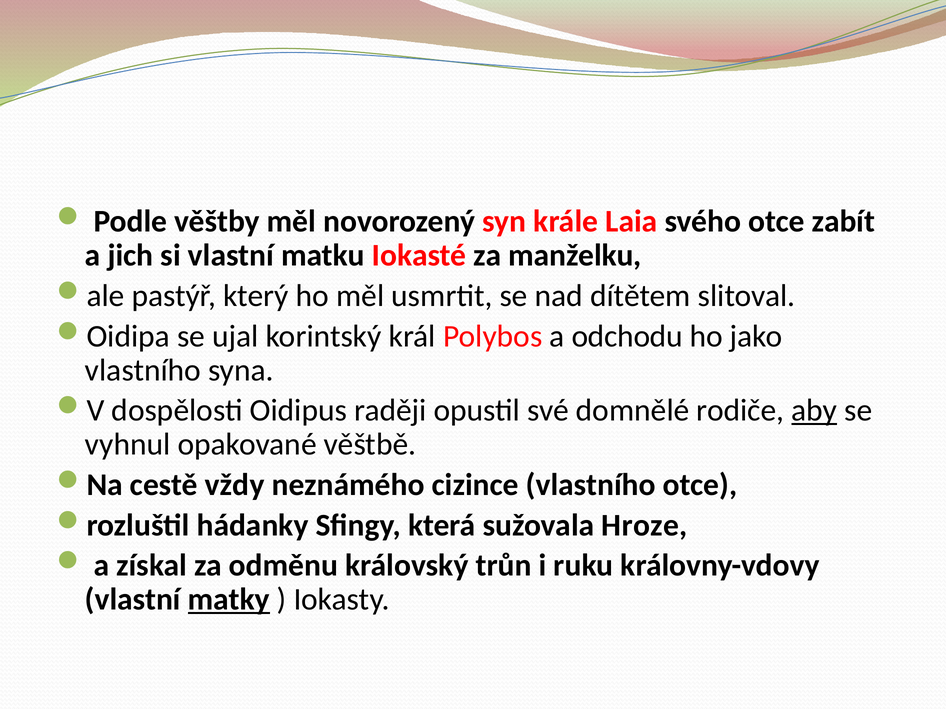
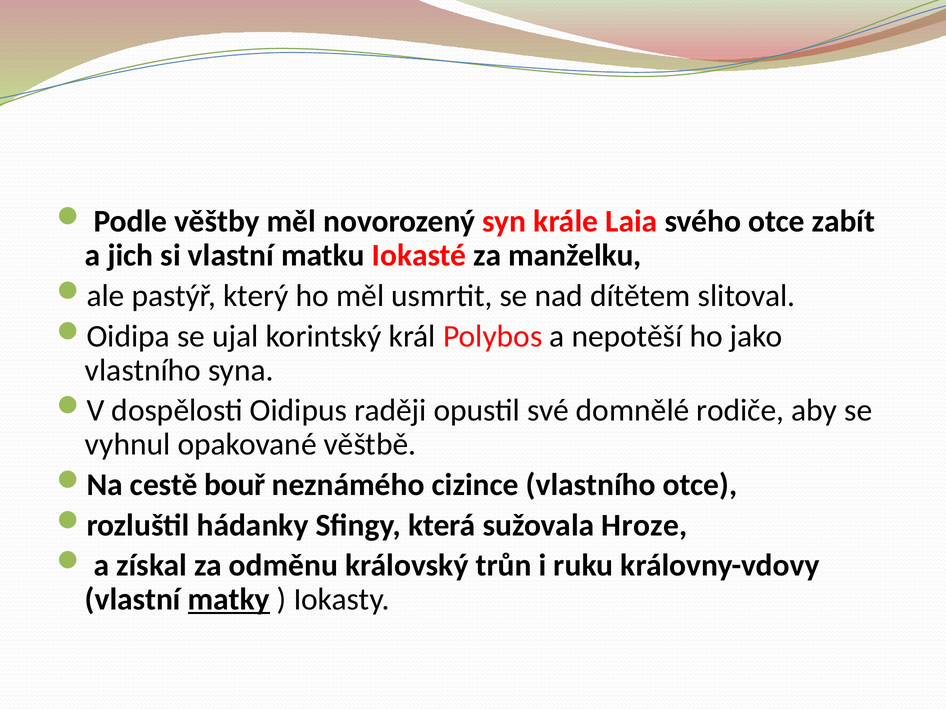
odchodu: odchodu -> nepotěší (627, 336)
aby underline: present -> none (814, 411)
vždy: vždy -> bouř (235, 485)
